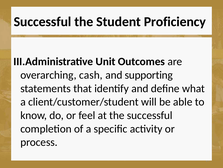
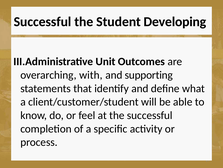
Proficiency: Proficiency -> Developing (175, 22)
cash: cash -> with (91, 75)
